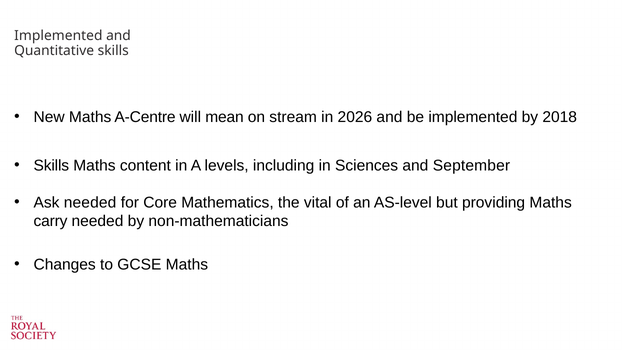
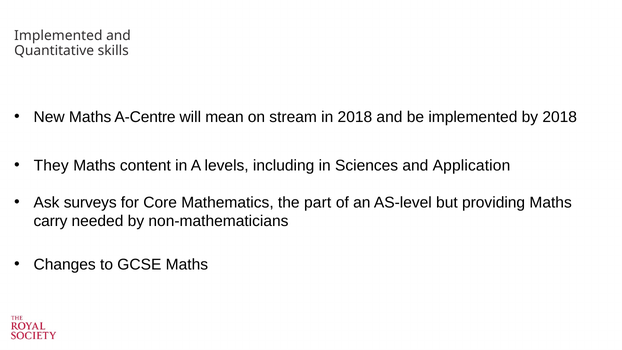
in 2026: 2026 -> 2018 (355, 117)
Skills: Skills -> They (51, 165)
September: September -> Application (471, 165)
Ask needed: needed -> surveys (90, 203)
vital: vital -> part (318, 203)
